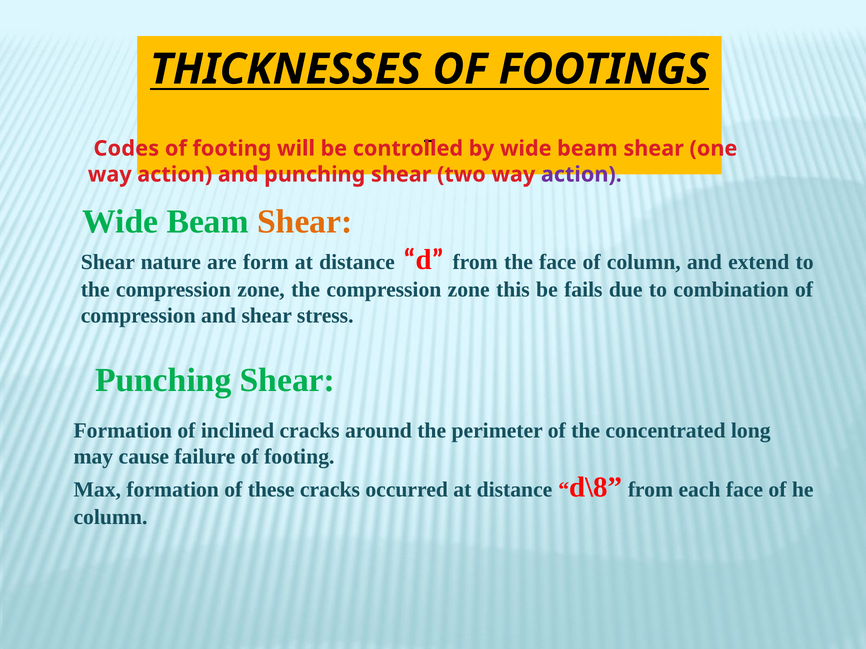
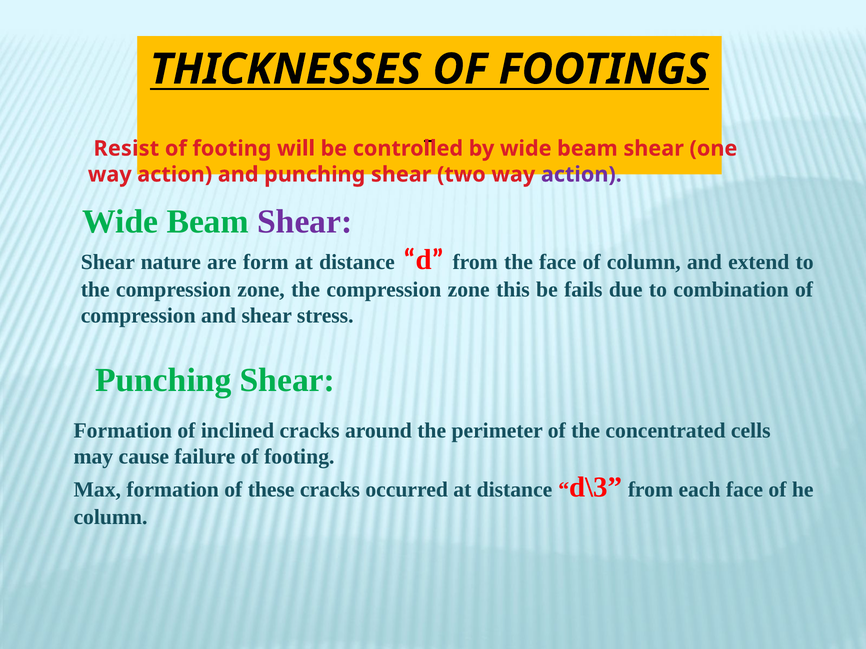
Codes: Codes -> Resist (126, 149)
Shear colour: orange -> purple (305, 222)
long: long -> cells (751, 431)
d\8: d\8 -> d\3 (596, 488)
